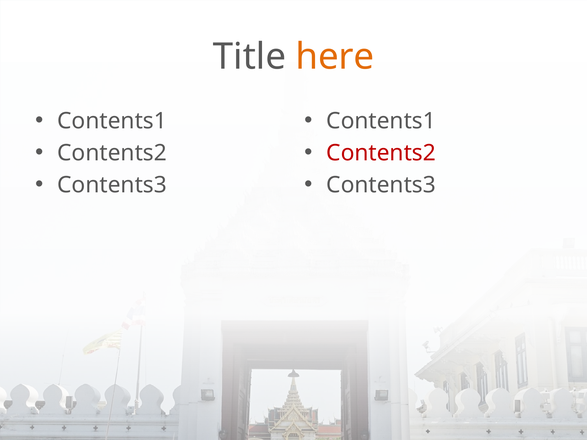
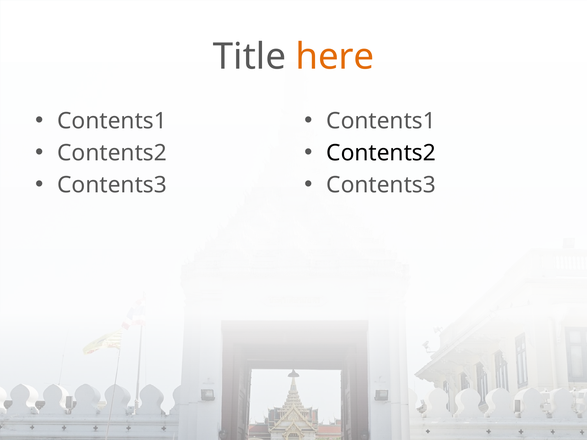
Contents2 colour: red -> black (381, 153)
